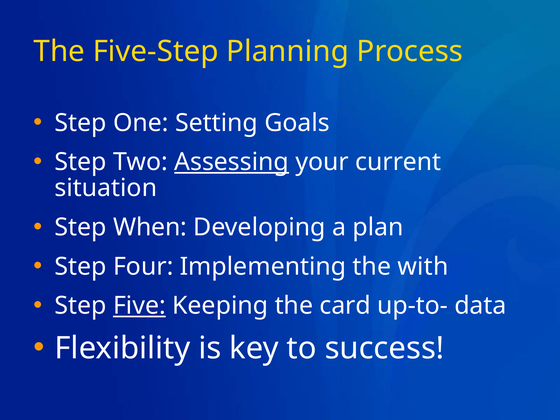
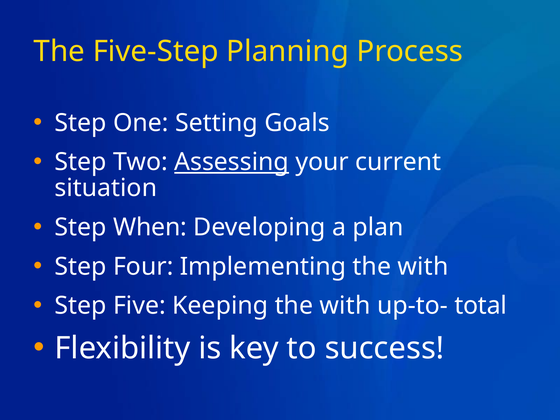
Five underline: present -> none (139, 306)
Keeping the card: card -> with (345, 306)
data: data -> total (481, 306)
